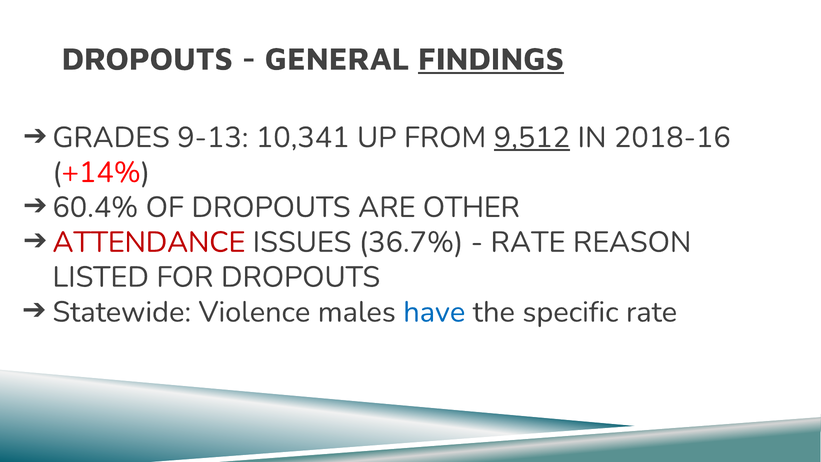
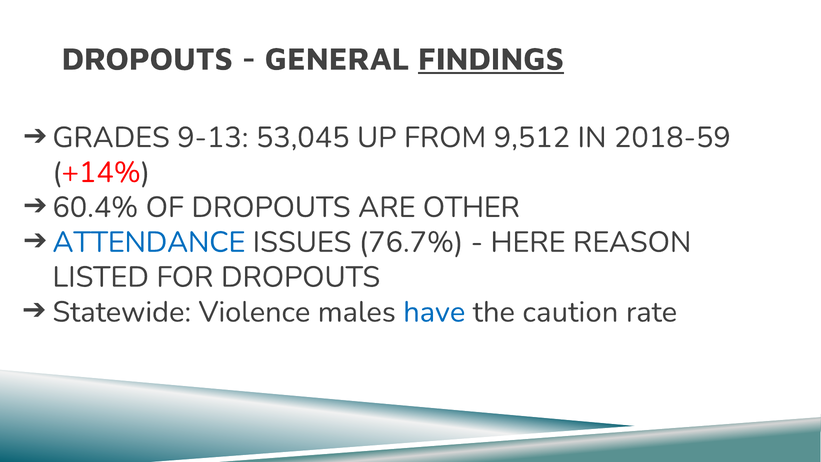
10,341: 10,341 -> 53,045 (303, 137)
9,512 underline: present -> none (532, 137)
2018-16: 2018-16 -> 2018-59 (672, 137)
ATTENDANCE colour: red -> blue (149, 242)
36.7%: 36.7% -> 76.7% (411, 242)
RATE: RATE -> HERE (528, 242)
specific: specific -> caution (570, 312)
